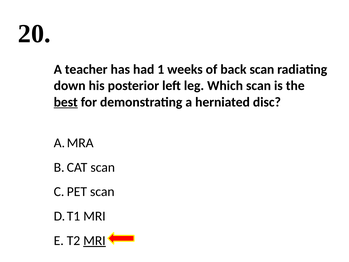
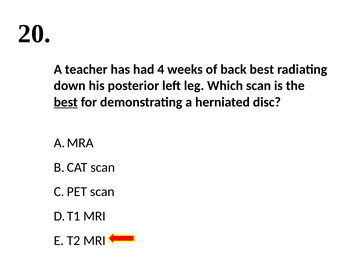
1: 1 -> 4 (161, 69)
back scan: scan -> best (262, 69)
MRI underline: present -> none (94, 240)
